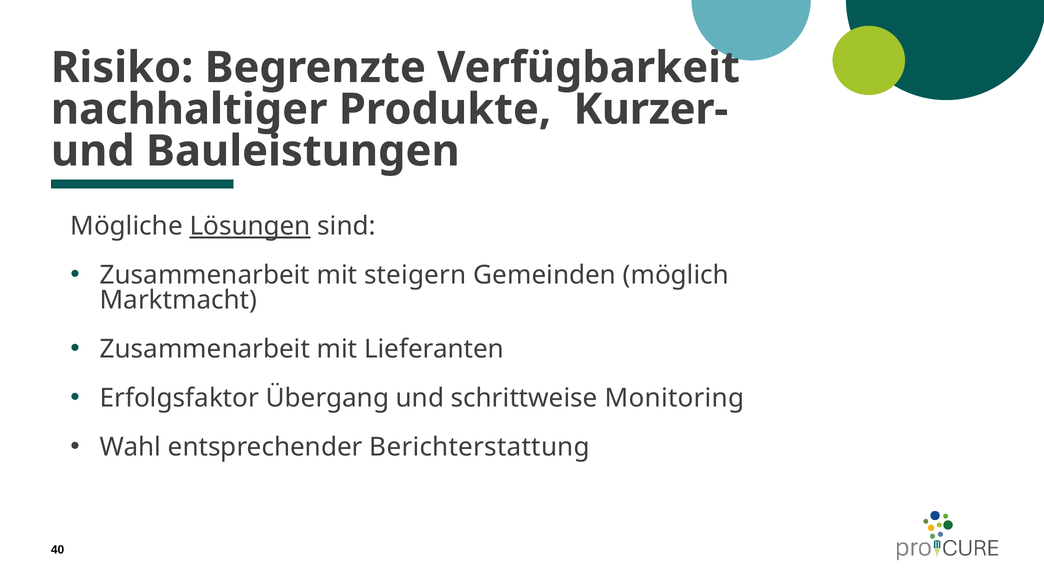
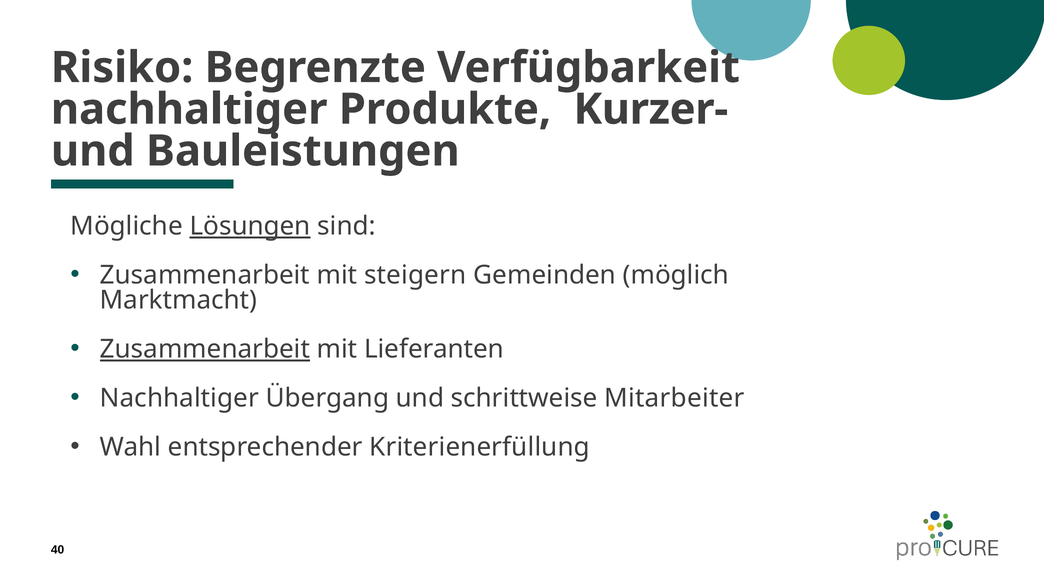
Zusammenarbeit underline: none -> present (205, 349)
Erfolgsfaktor: Erfolgsfaktor -> Nachhaltiger (179, 398)
Monitoring: Monitoring -> Mitarbeiter (674, 398)
Berichterstattung: Berichterstattung -> Kriterienerfüllung (480, 447)
